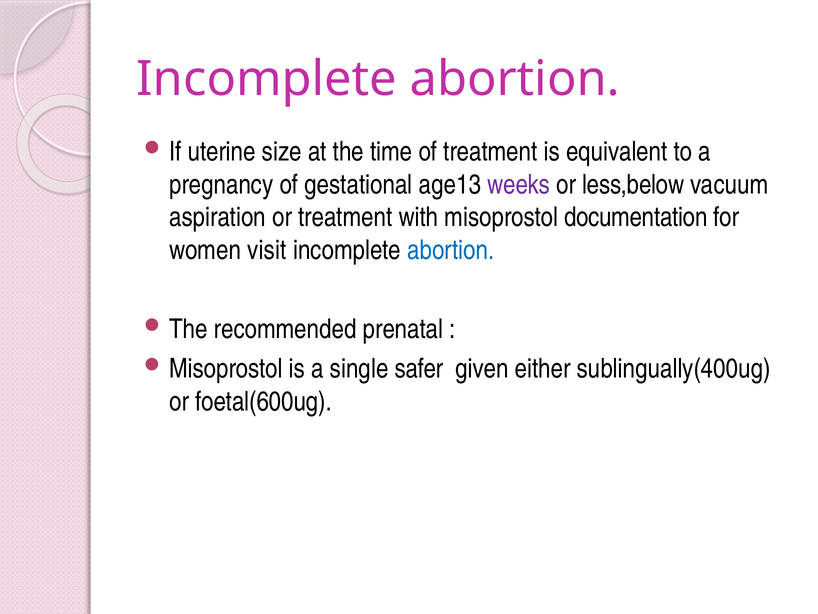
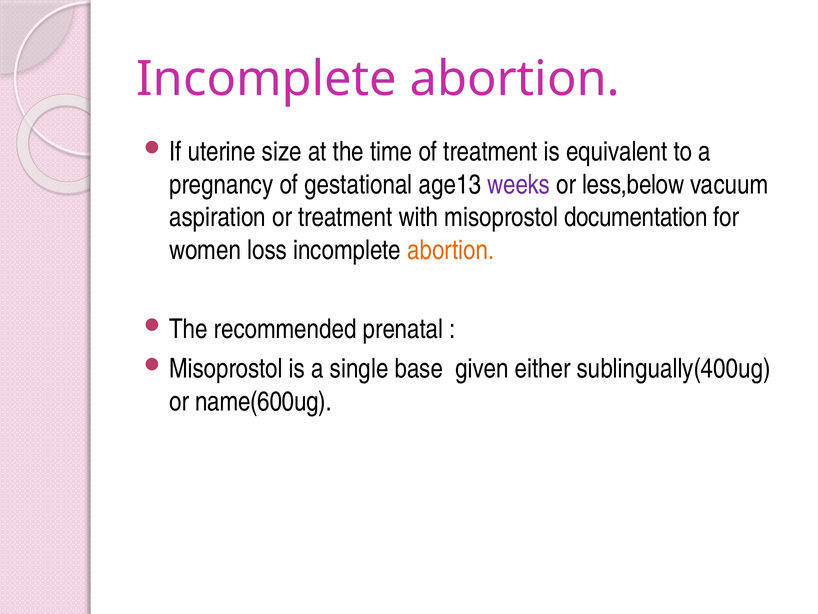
visit: visit -> loss (267, 250)
abortion colour: blue -> orange (451, 250)
safer: safer -> base (419, 369)
foetal(600ug: foetal(600ug -> name(600ug (264, 401)
